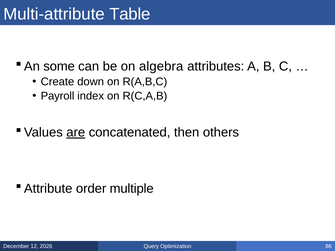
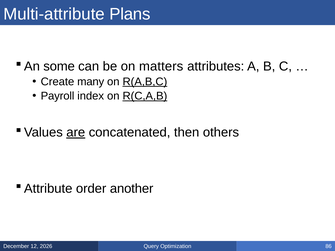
Table: Table -> Plans (130, 14)
algebra: algebra -> matters (161, 66)
down: down -> many (91, 82)
R(A,B,C underline: none -> present (145, 82)
R(C,A,B underline: none -> present (145, 96)
multiple: multiple -> another (132, 189)
